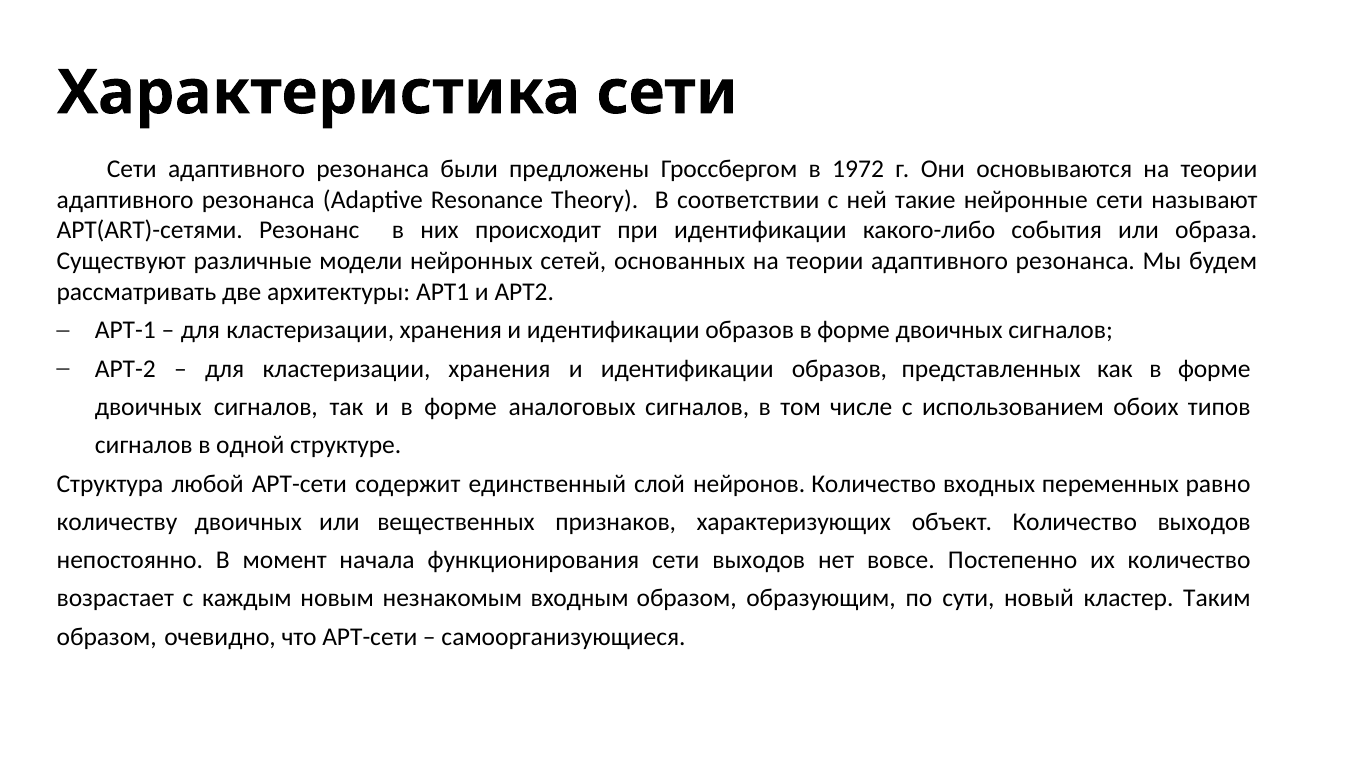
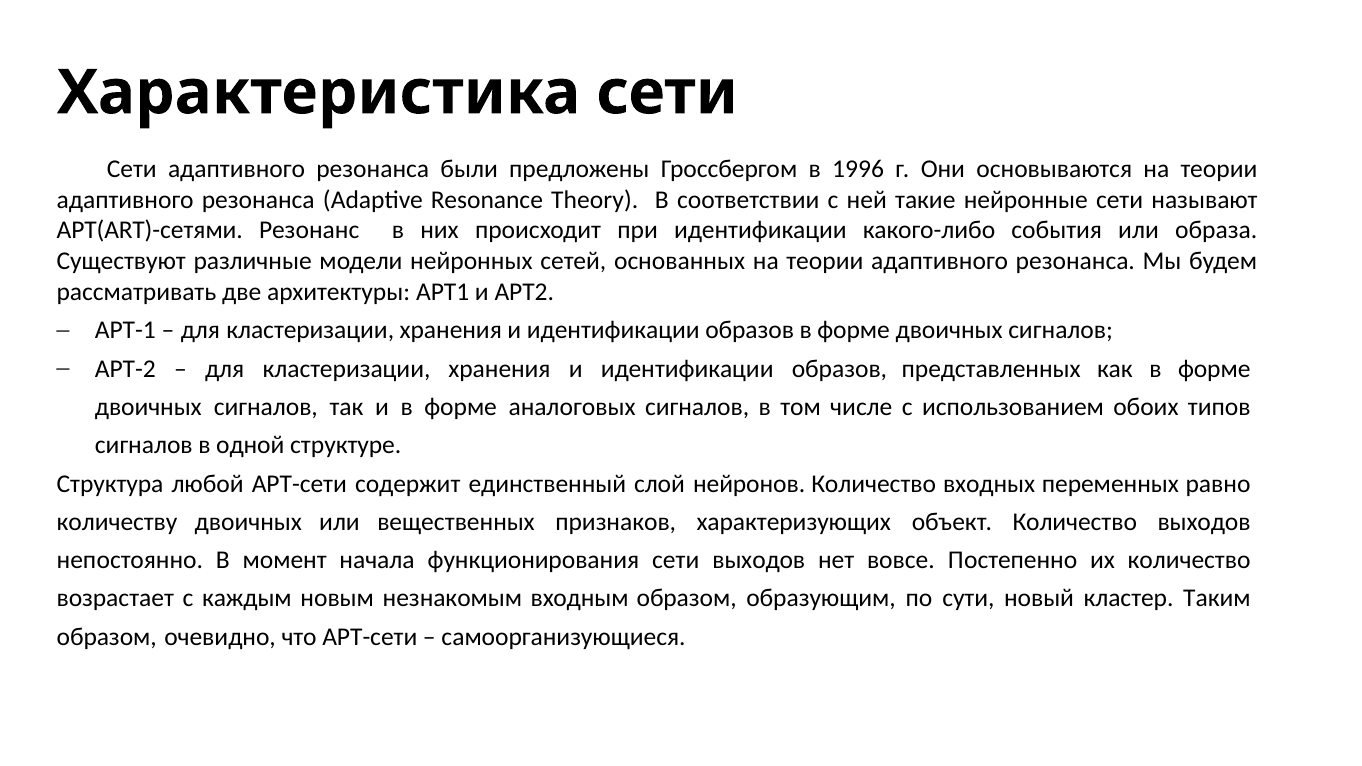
1972: 1972 -> 1996 (858, 169)
